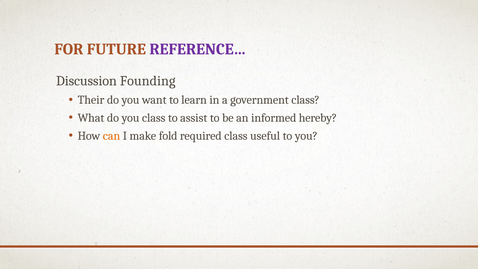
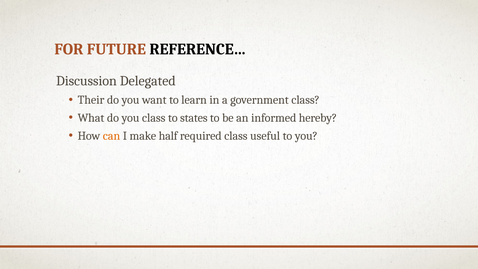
REFERENCE… colour: purple -> black (198, 49)
Founding: Founding -> Delegated (148, 81)
assist: assist -> states (194, 118)
fold: fold -> half (168, 136)
